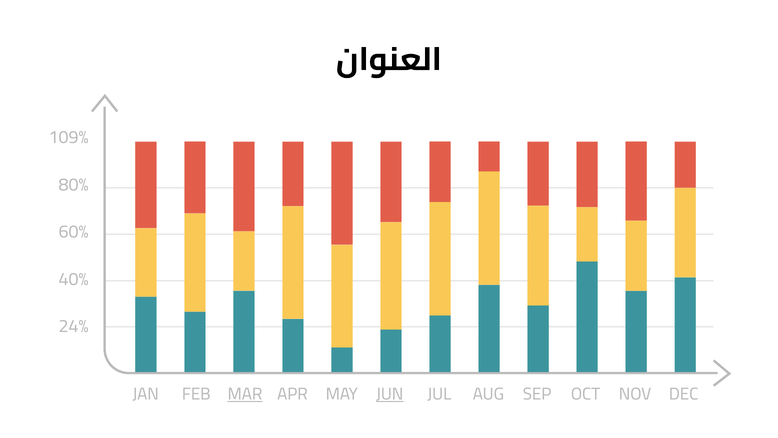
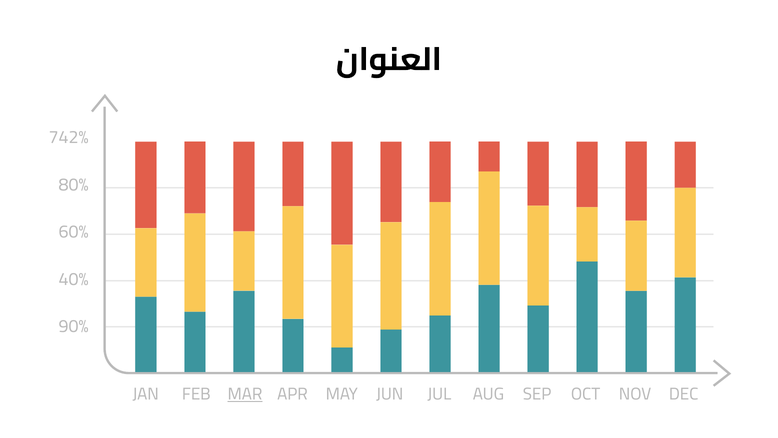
109%: 109% -> 742% (69, 137)
24%: 24% -> 90% (74, 326)
JUN underline: present -> none (390, 394)
